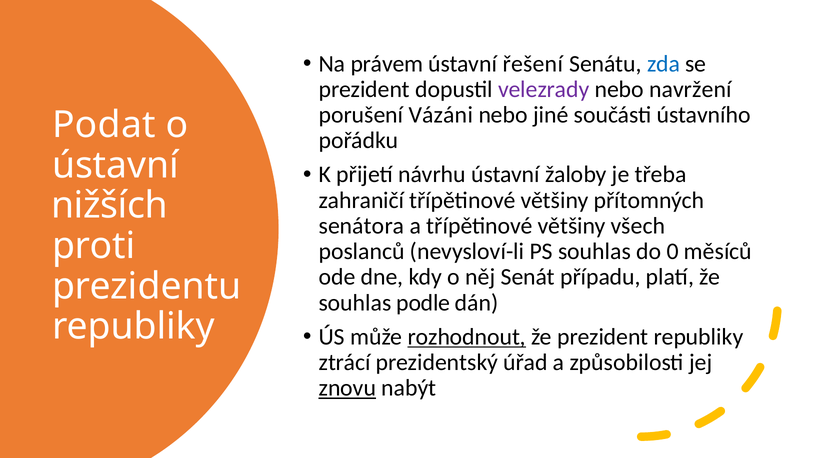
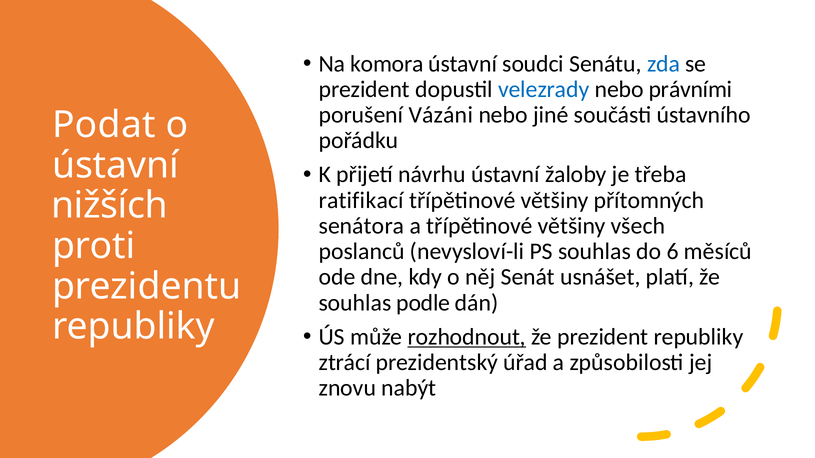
právem: právem -> komora (387, 64)
řešení: řešení -> soudci (533, 64)
velezrady colour: purple -> blue (544, 89)
navržení: navržení -> právními (690, 89)
zahraničí: zahraničí -> ratifikací (361, 200)
0: 0 -> 6 (673, 252)
případu: případu -> usnášet (600, 277)
znovu underline: present -> none (347, 388)
